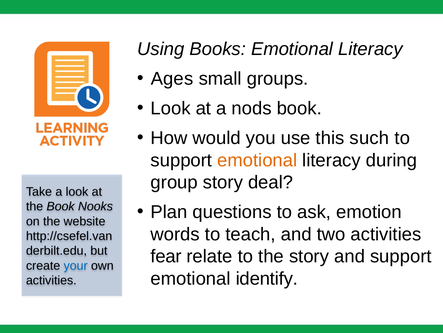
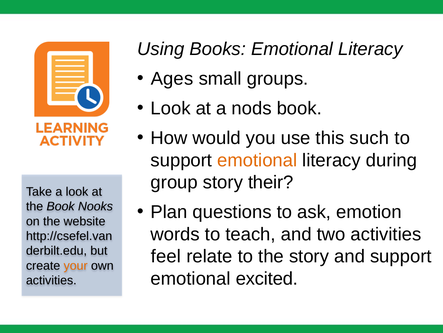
deal: deal -> their (271, 182)
fear: fear -> feel (166, 256)
your colour: blue -> orange (76, 265)
identify: identify -> excited (267, 278)
